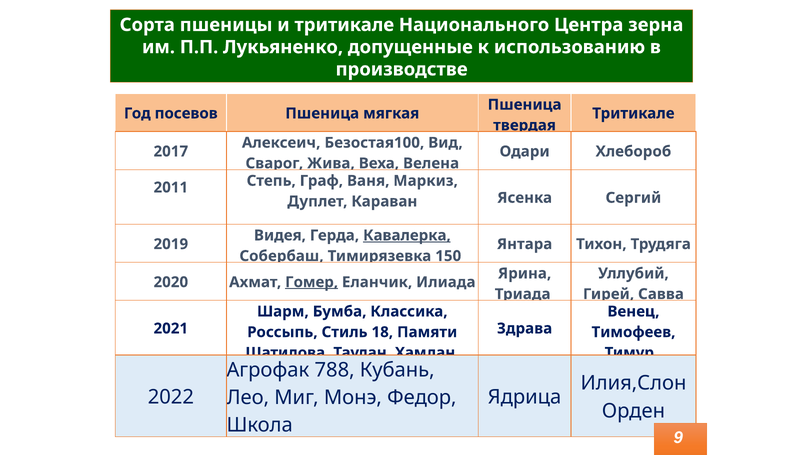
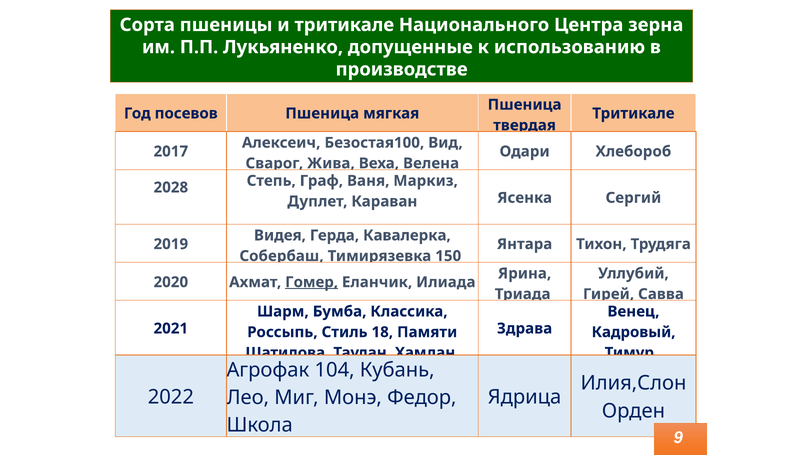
2011: 2011 -> 2028 (171, 187)
Кавалерка underline: present -> none (407, 235)
Тимофеев: Тимофеев -> Кадровый (633, 332)
788: 788 -> 104 (335, 370)
